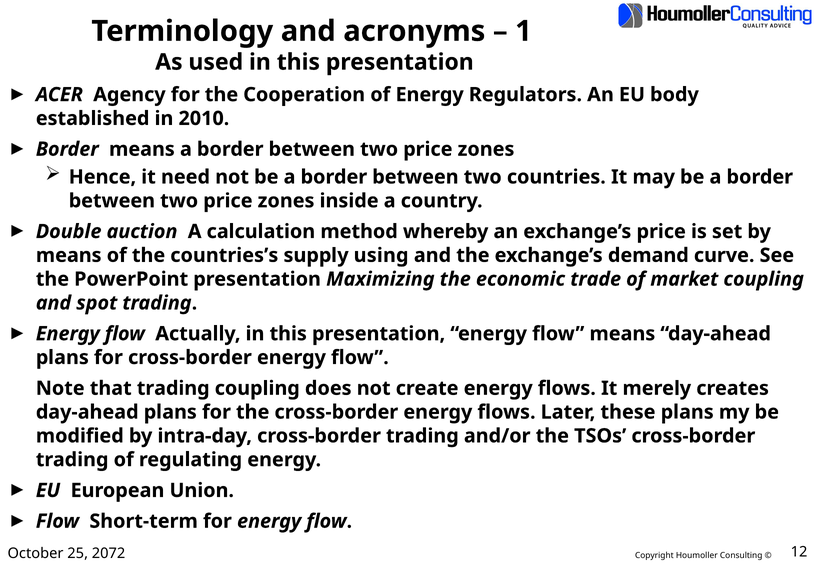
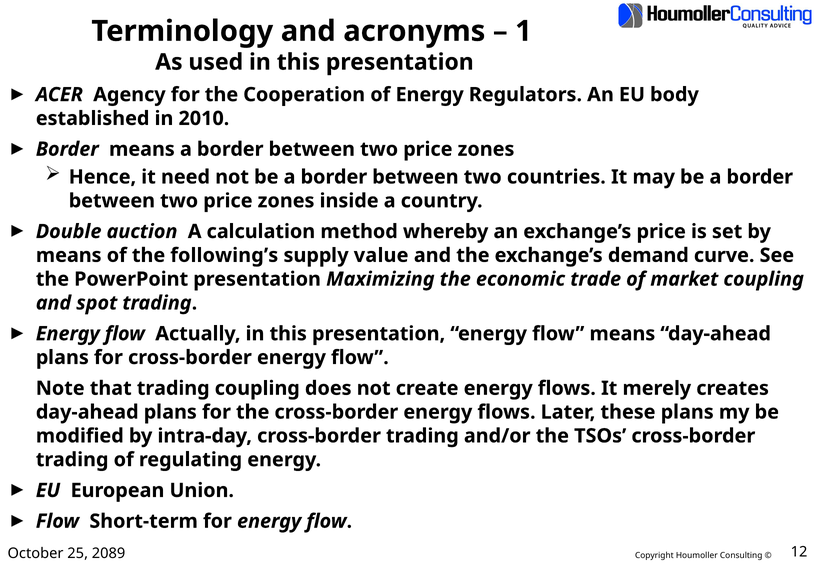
countries’s: countries’s -> following’s (224, 255)
using: using -> value (381, 255)
2072: 2072 -> 2089 (109, 553)
